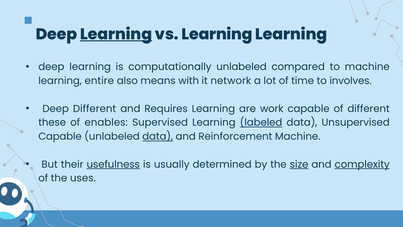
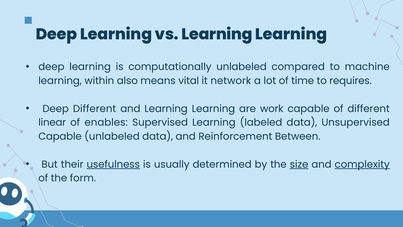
Learning underline: present -> none (116, 34)
entire: entire -> within (99, 81)
with: with -> vital (189, 81)
involves: involves -> requires (351, 81)
and Requires: Requires -> Learning (166, 109)
these: these -> linear (52, 122)
labeled underline: present -> none (261, 122)
data underline: present -> none (158, 136)
Reinforcement Machine: Machine -> Between (298, 136)
uses: uses -> form (83, 178)
